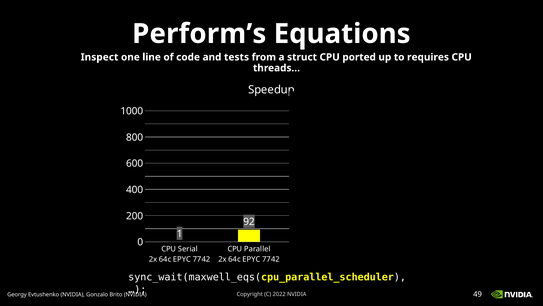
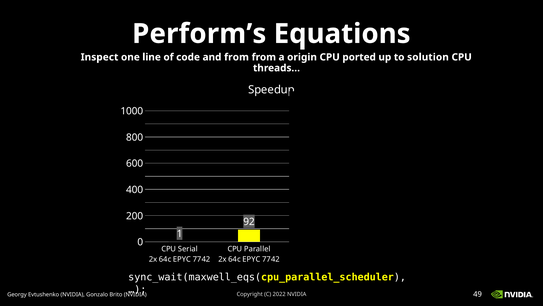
and tests: tests -> from (237, 57)
struct: struct -> origin (302, 57)
requires: requires -> solution (428, 57)
